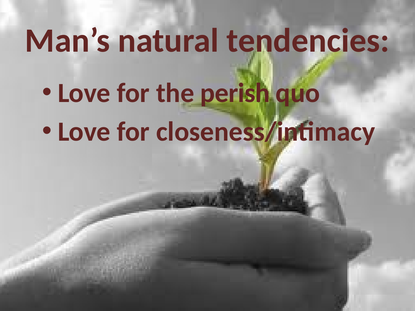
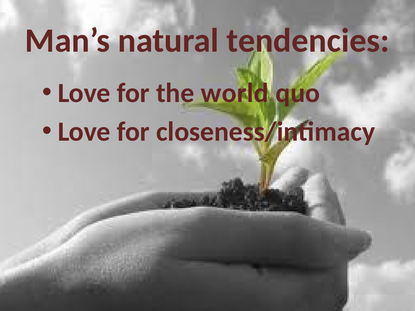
perish: perish -> world (235, 93)
